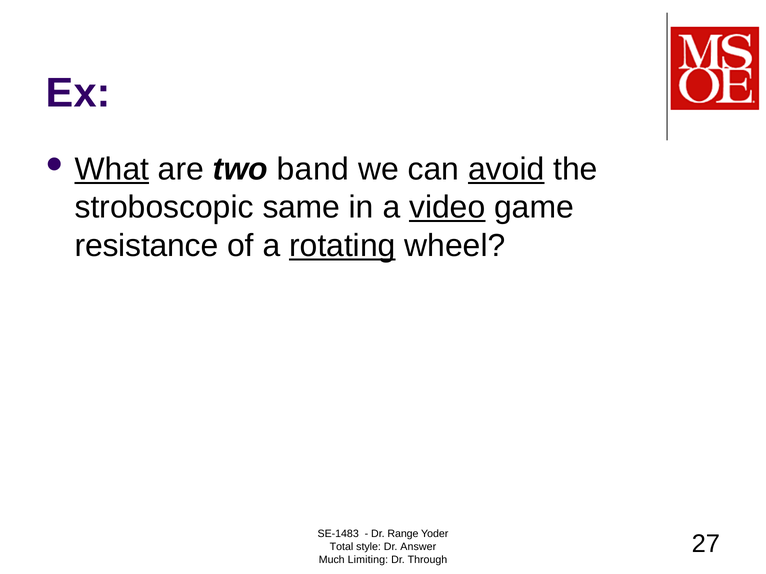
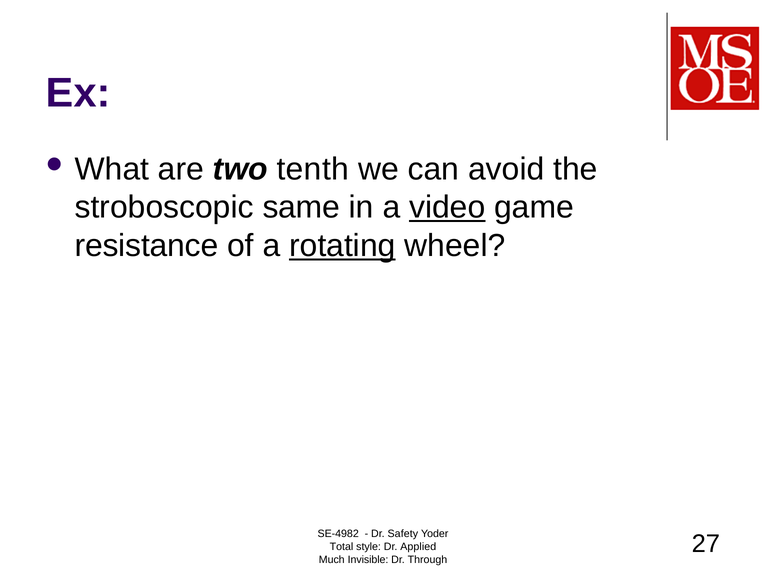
What underline: present -> none (112, 169)
band: band -> tenth (313, 169)
avoid underline: present -> none (506, 169)
SE-1483: SE-1483 -> SE-4982 (338, 534)
Range: Range -> Safety (403, 534)
Answer: Answer -> Applied (418, 547)
Limiting: Limiting -> Invisible (368, 560)
